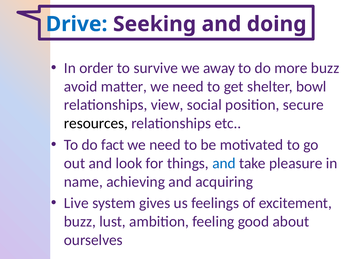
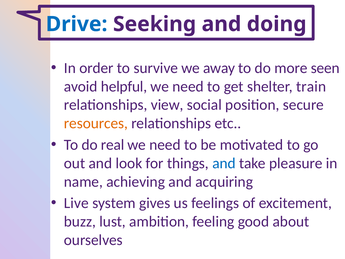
more buzz: buzz -> seen (325, 68)
matter: matter -> helpful (124, 86)
bowl: bowl -> train (311, 86)
resources colour: black -> orange (96, 123)
fact: fact -> real (113, 145)
